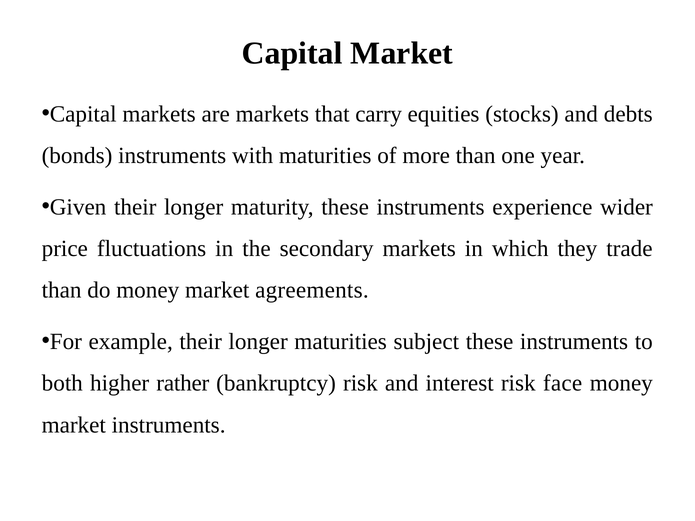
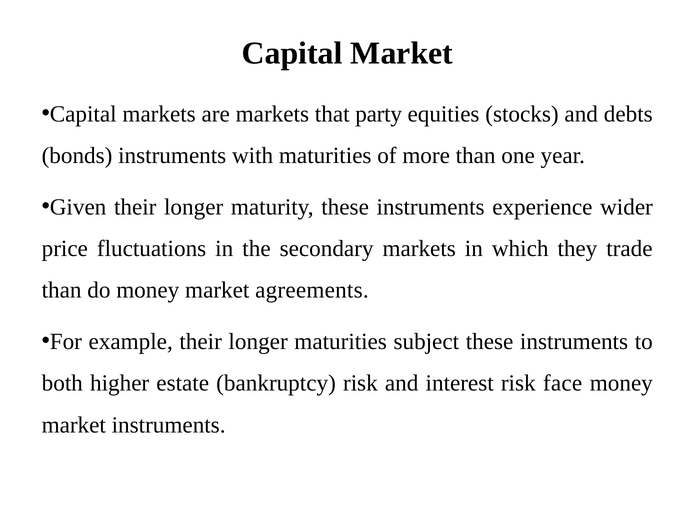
carry: carry -> party (379, 114)
rather: rather -> estate (183, 383)
